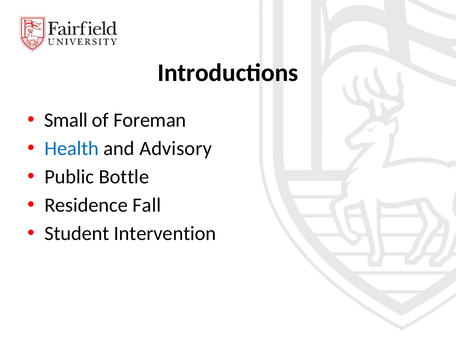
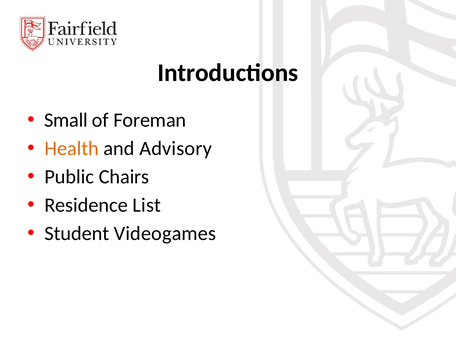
Health colour: blue -> orange (72, 148)
Bottle: Bottle -> Chairs (124, 177)
Fall: Fall -> List (147, 205)
Intervention: Intervention -> Videogames (165, 234)
